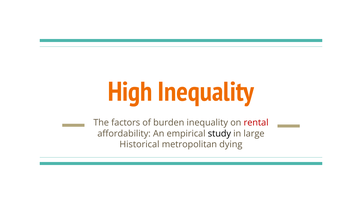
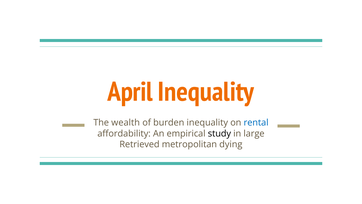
High: High -> April (130, 92)
factors: factors -> wealth (126, 123)
rental colour: red -> blue (256, 123)
Historical: Historical -> Retrieved (139, 144)
